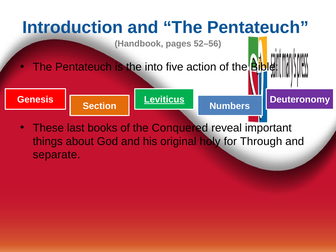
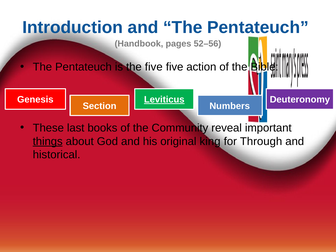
the into: into -> five (154, 67)
Conquered: Conquered -> Community (180, 128)
things underline: none -> present (48, 141)
holy: holy -> king (210, 141)
separate: separate -> historical (57, 155)
